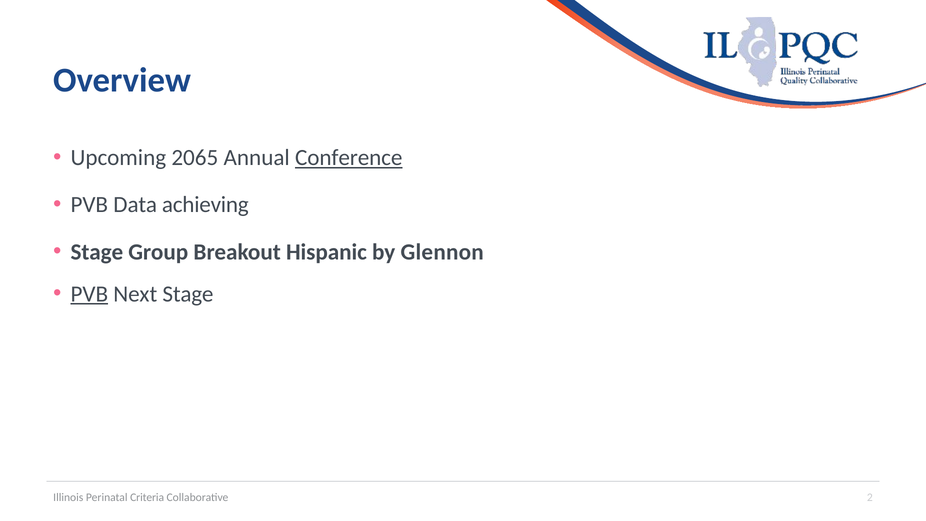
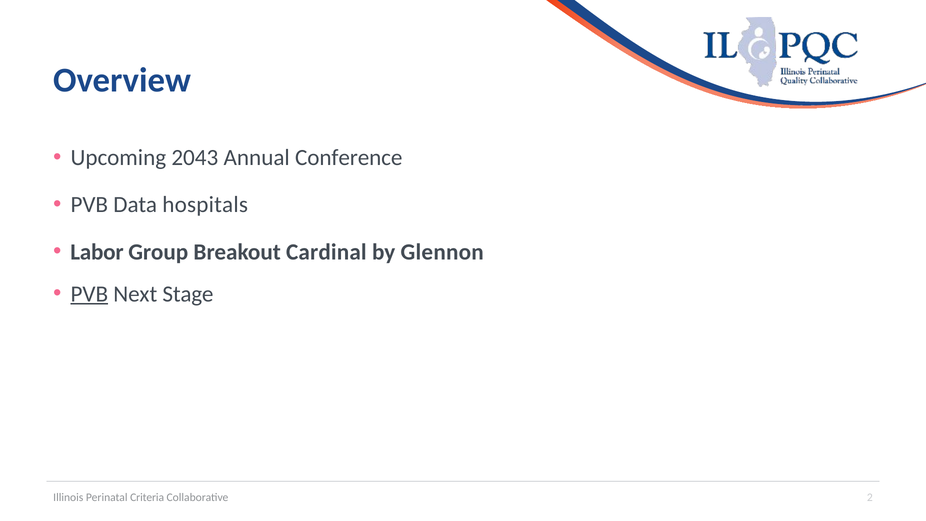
2065: 2065 -> 2043 (195, 158)
Conference underline: present -> none (349, 158)
achieving: achieving -> hospitals (205, 205)
Stage: Stage -> Labor (97, 252)
Hispanic: Hispanic -> Cardinal (326, 252)
